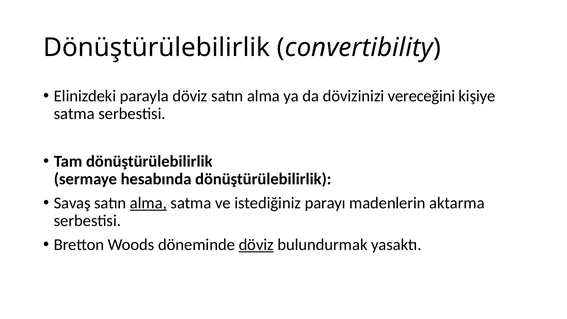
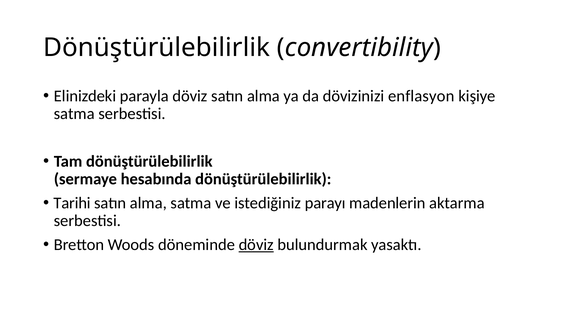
vereceğini: vereceğini -> enflasyon (421, 96)
Savaş: Savaş -> Tarihi (72, 203)
alma underline: present -> none (148, 203)
